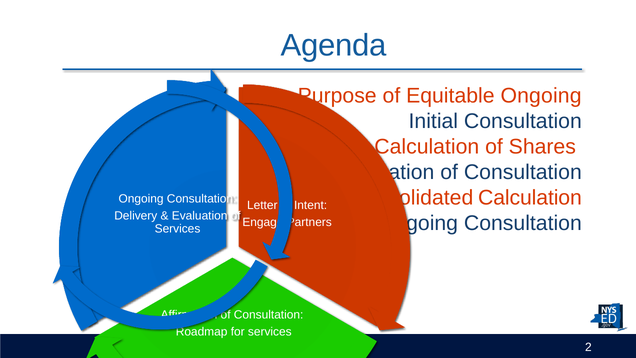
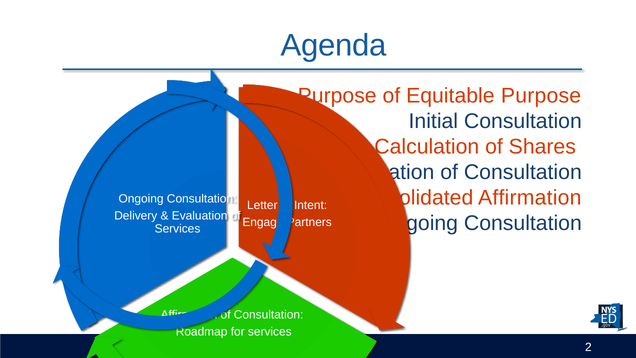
Ongoing: Ongoing -> Purpose (541, 96)
Calculation: Calculation -> Affirmation (530, 197)
